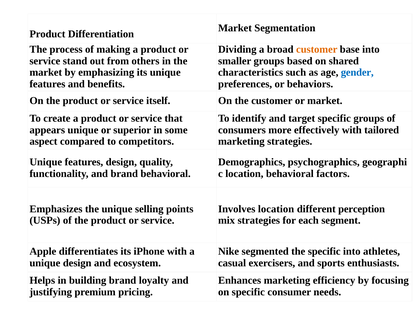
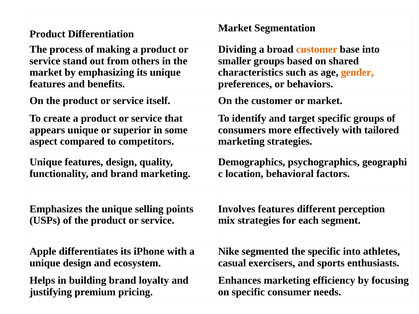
gender colour: blue -> orange (357, 73)
brand behavioral: behavioral -> marketing (166, 174)
Involves location: location -> features (276, 209)
